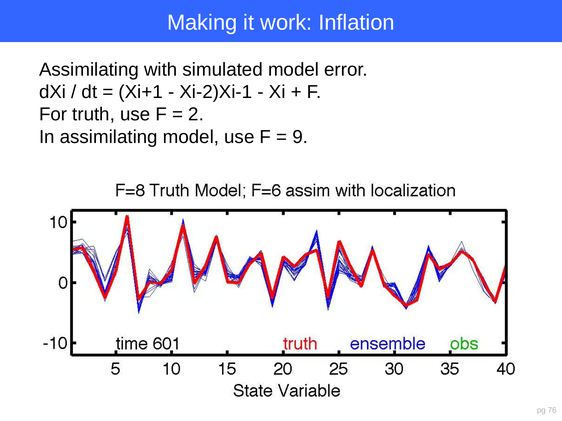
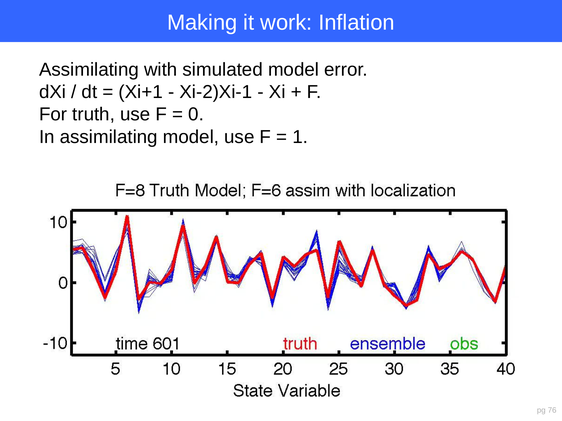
2: 2 -> 0 (196, 115)
9: 9 -> 1 (300, 137)
